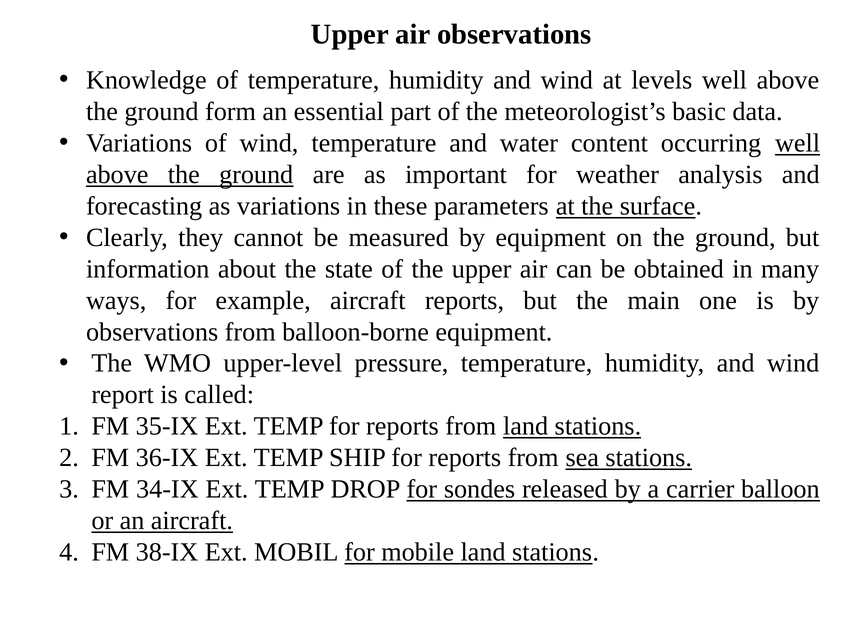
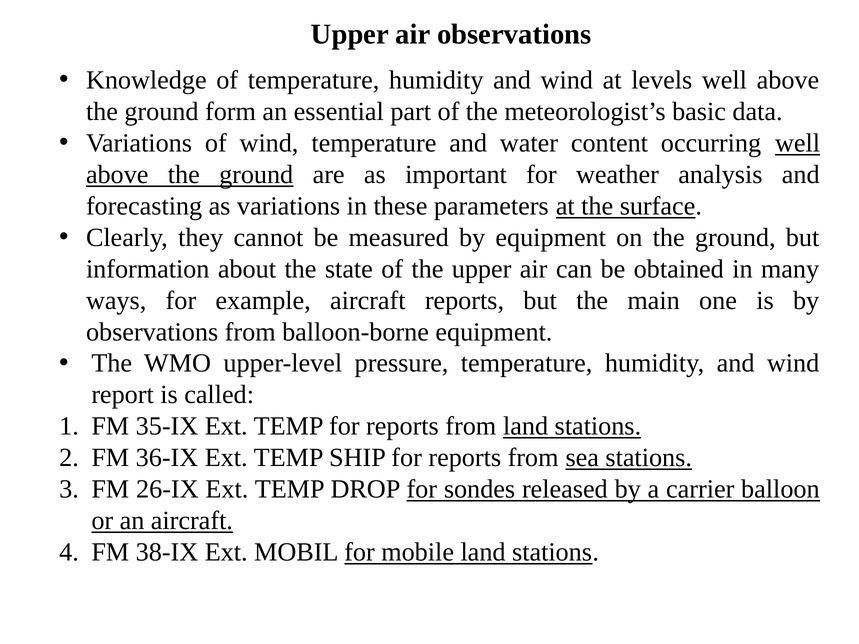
34-IX: 34-IX -> 26-IX (167, 489)
